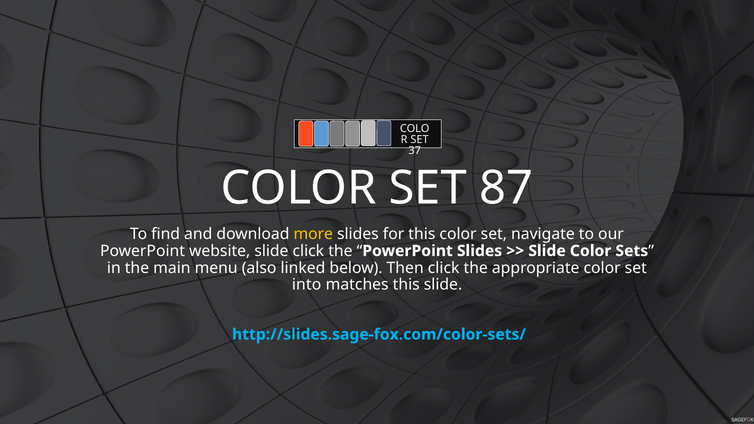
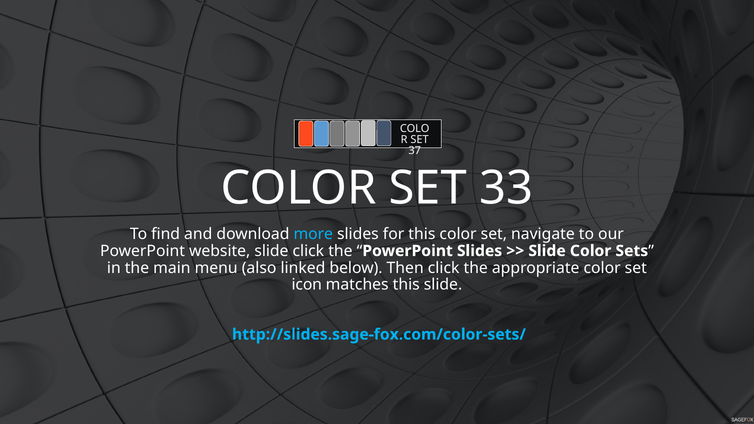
87: 87 -> 33 (506, 188)
more colour: yellow -> light blue (313, 234)
into: into -> icon (307, 285)
